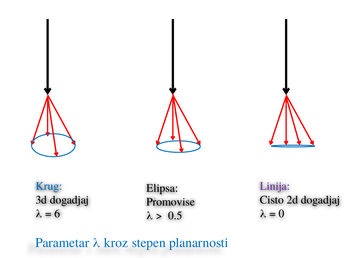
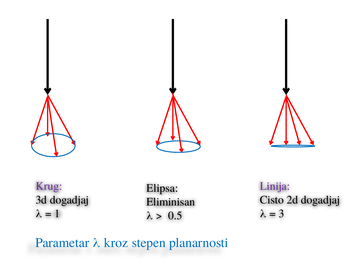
Krug colour: blue -> purple (49, 186)
Promovise: Promovise -> Eliminisan (171, 202)
6: 6 -> 1 (57, 214)
0: 0 -> 3 (281, 214)
